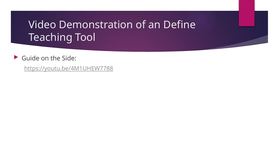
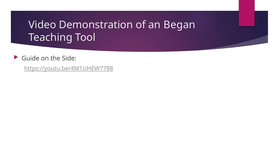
Define: Define -> Began (180, 25)
